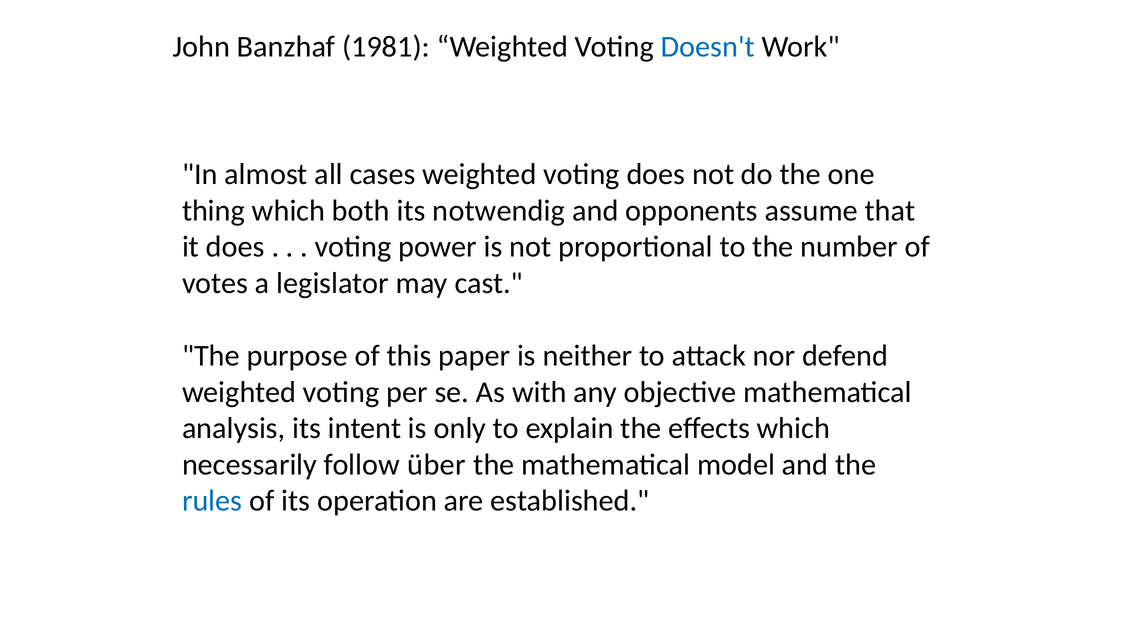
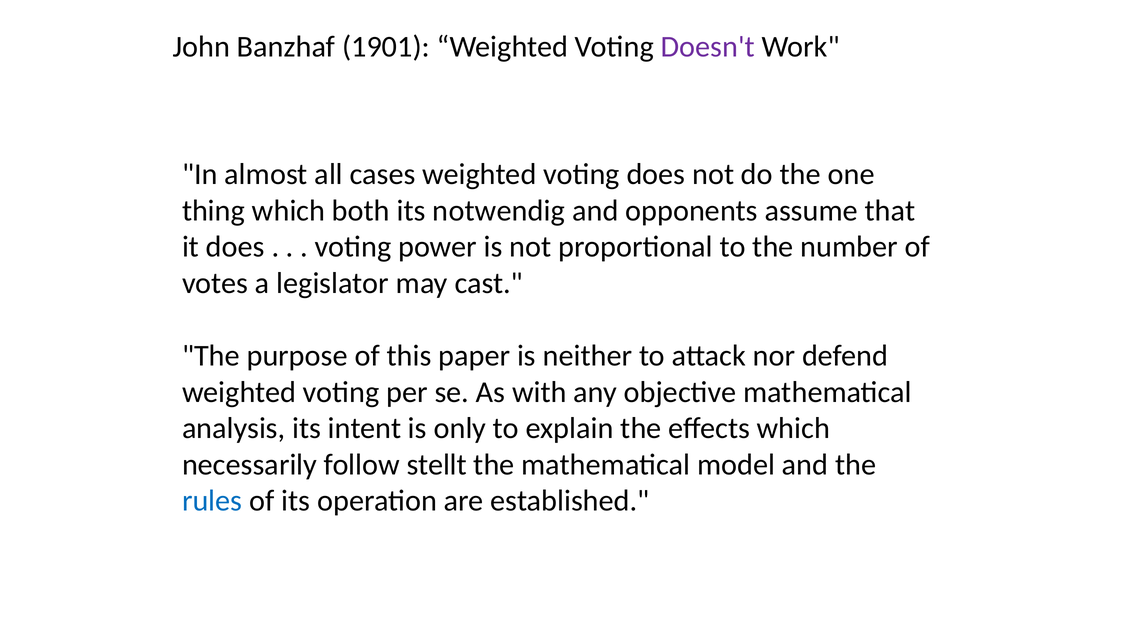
1981: 1981 -> 1901 (386, 47)
Doesn't colour: blue -> purple (708, 47)
über: über -> stellt (437, 465)
